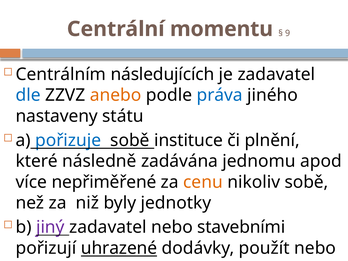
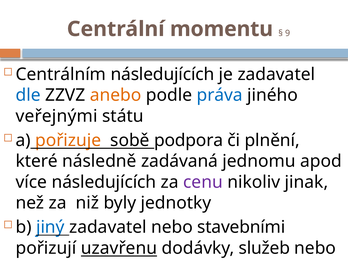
nastaveny: nastaveny -> veřejnými (57, 116)
pořizuje colour: blue -> orange (68, 140)
instituce: instituce -> podpora (189, 140)
zadávána: zadávána -> zadávaná (180, 161)
více nepřiměřené: nepřiměřené -> následujících (104, 182)
cenu colour: orange -> purple (203, 182)
nikoliv sobě: sobě -> jinak (306, 182)
jiný colour: purple -> blue (50, 227)
uhrazené: uhrazené -> uzavřenu (119, 248)
použít: použít -> služeb (264, 248)
